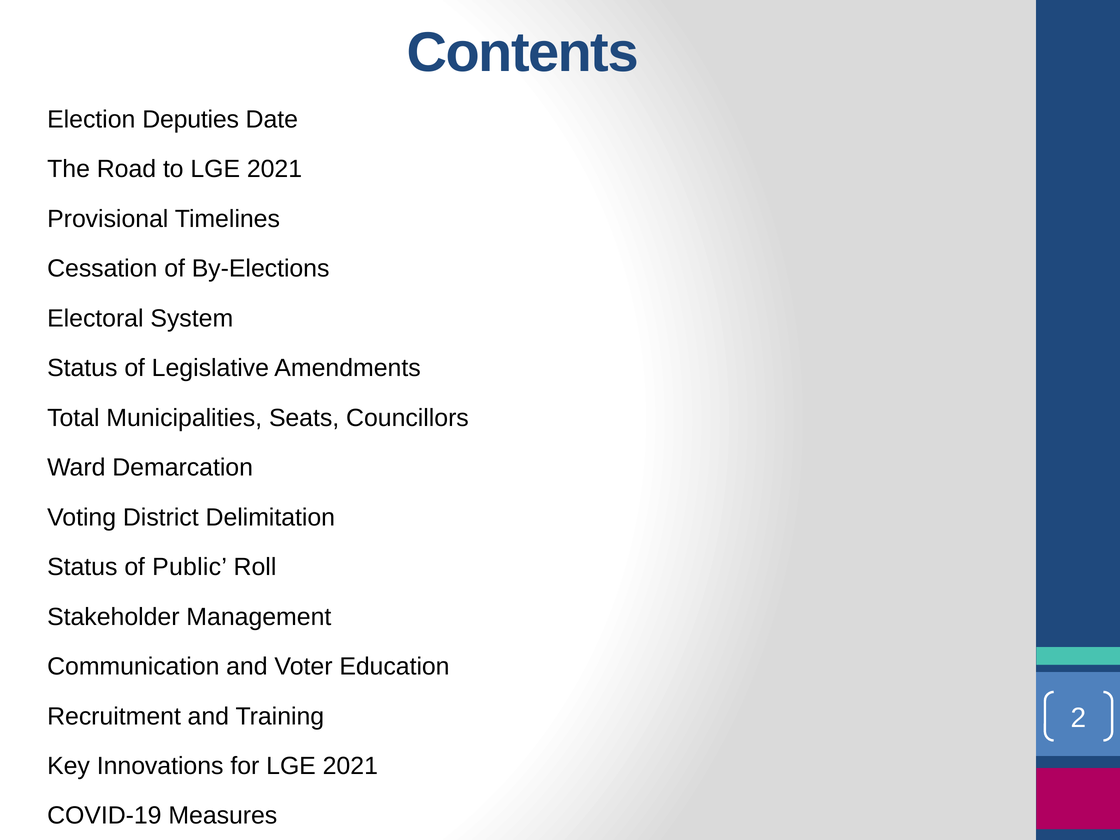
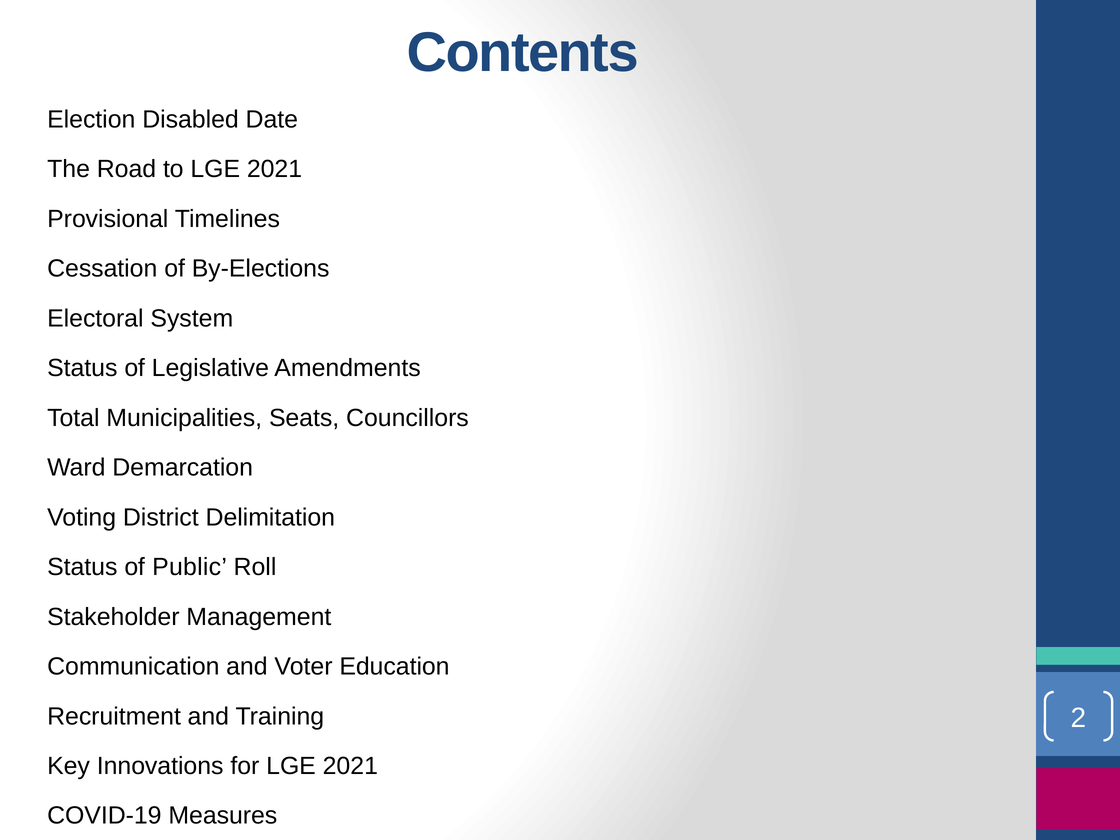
Deputies: Deputies -> Disabled (191, 119)
